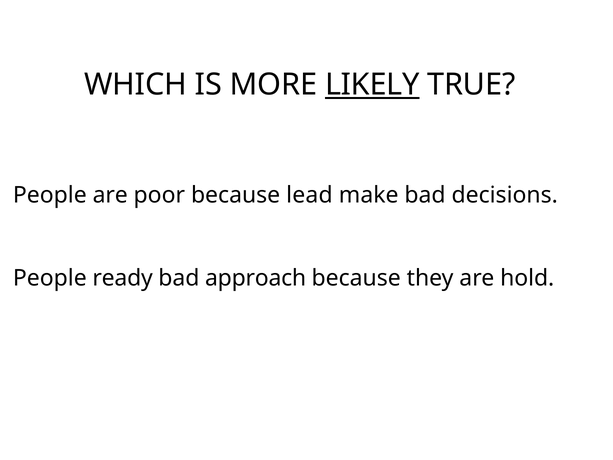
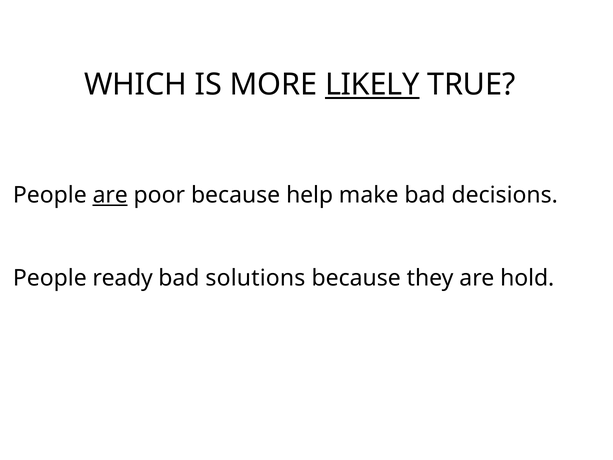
are underline: none -> present (110, 195)
lead: lead -> help (310, 195)
approach: approach -> solutions (255, 278)
